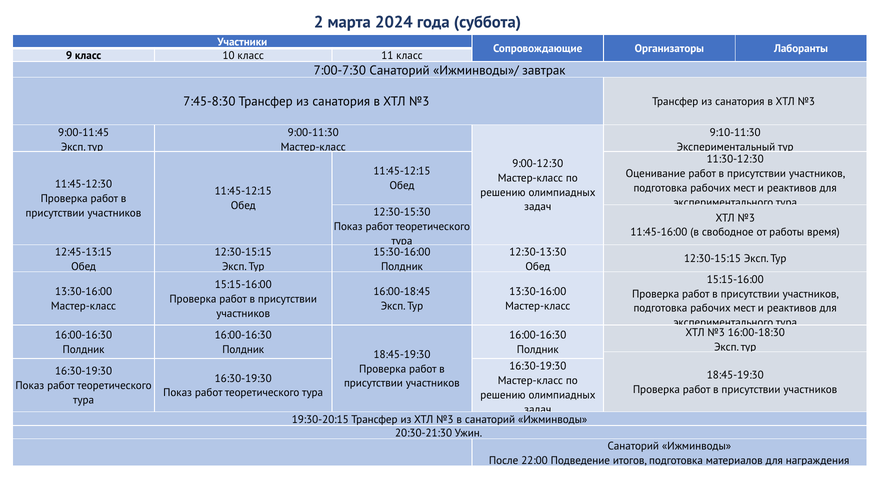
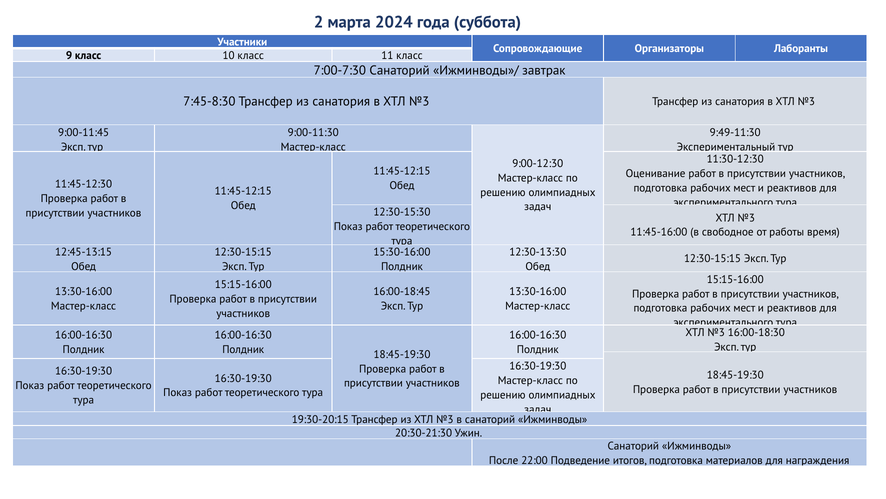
9:10-11:30: 9:10-11:30 -> 9:49-11:30 (735, 132)
